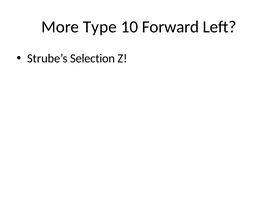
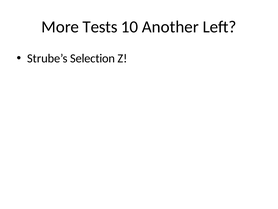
Type: Type -> Tests (100, 27)
Forward: Forward -> Another (170, 27)
